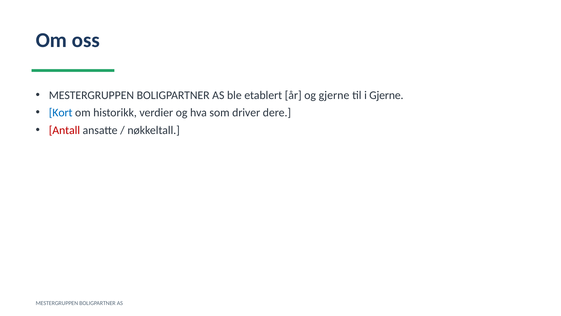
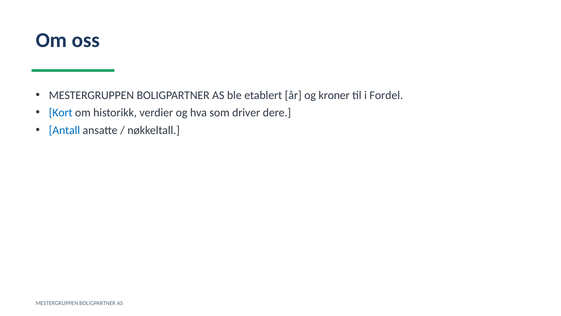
og gjerne: gjerne -> kroner (334, 95)
i Gjerne: Gjerne -> Fordel (386, 95)
Antall colour: red -> blue (64, 130)
